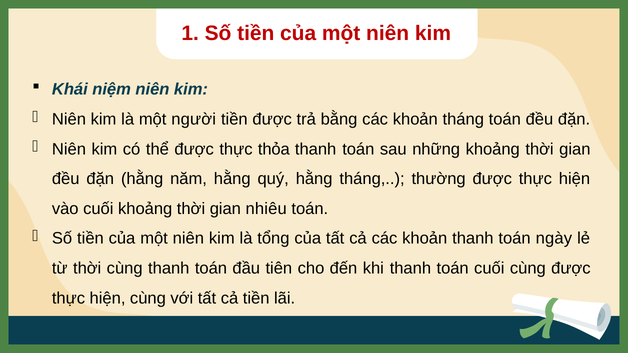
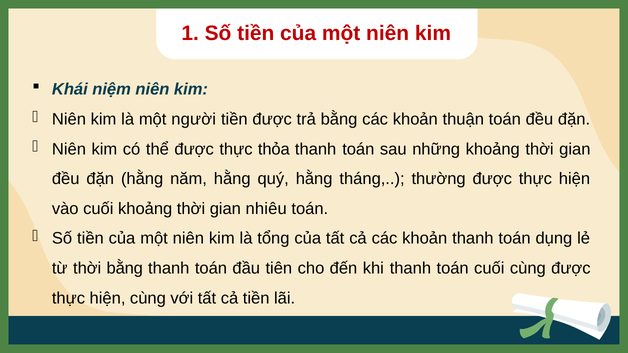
khoản tháng: tháng -> thuận (463, 119)
ngày: ngày -> dụng (554, 239)
thời cùng: cùng -> bằng (125, 268)
